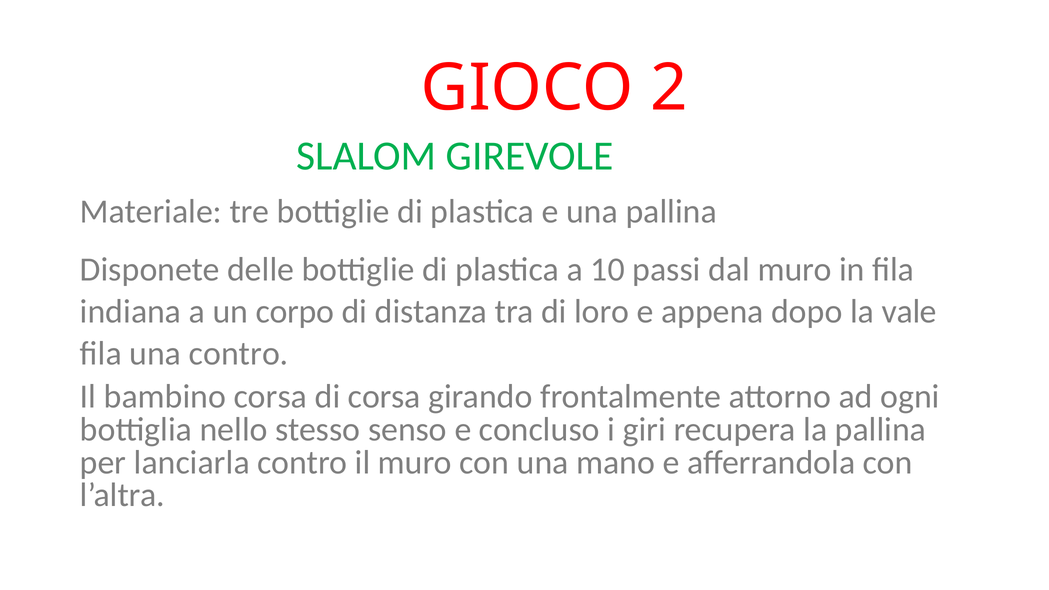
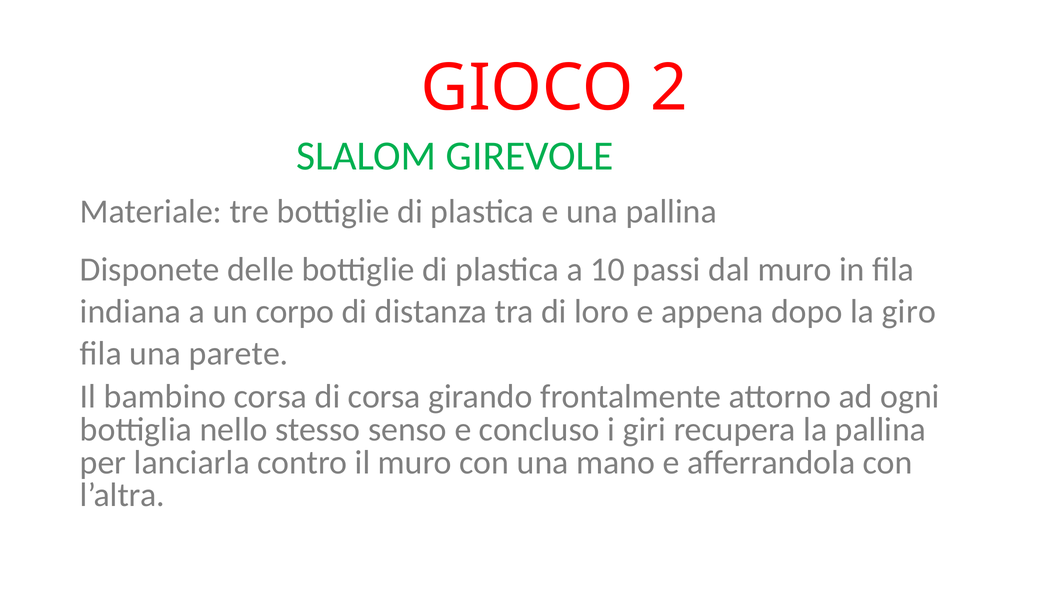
vale: vale -> giro (909, 311)
una contro: contro -> parete (239, 354)
